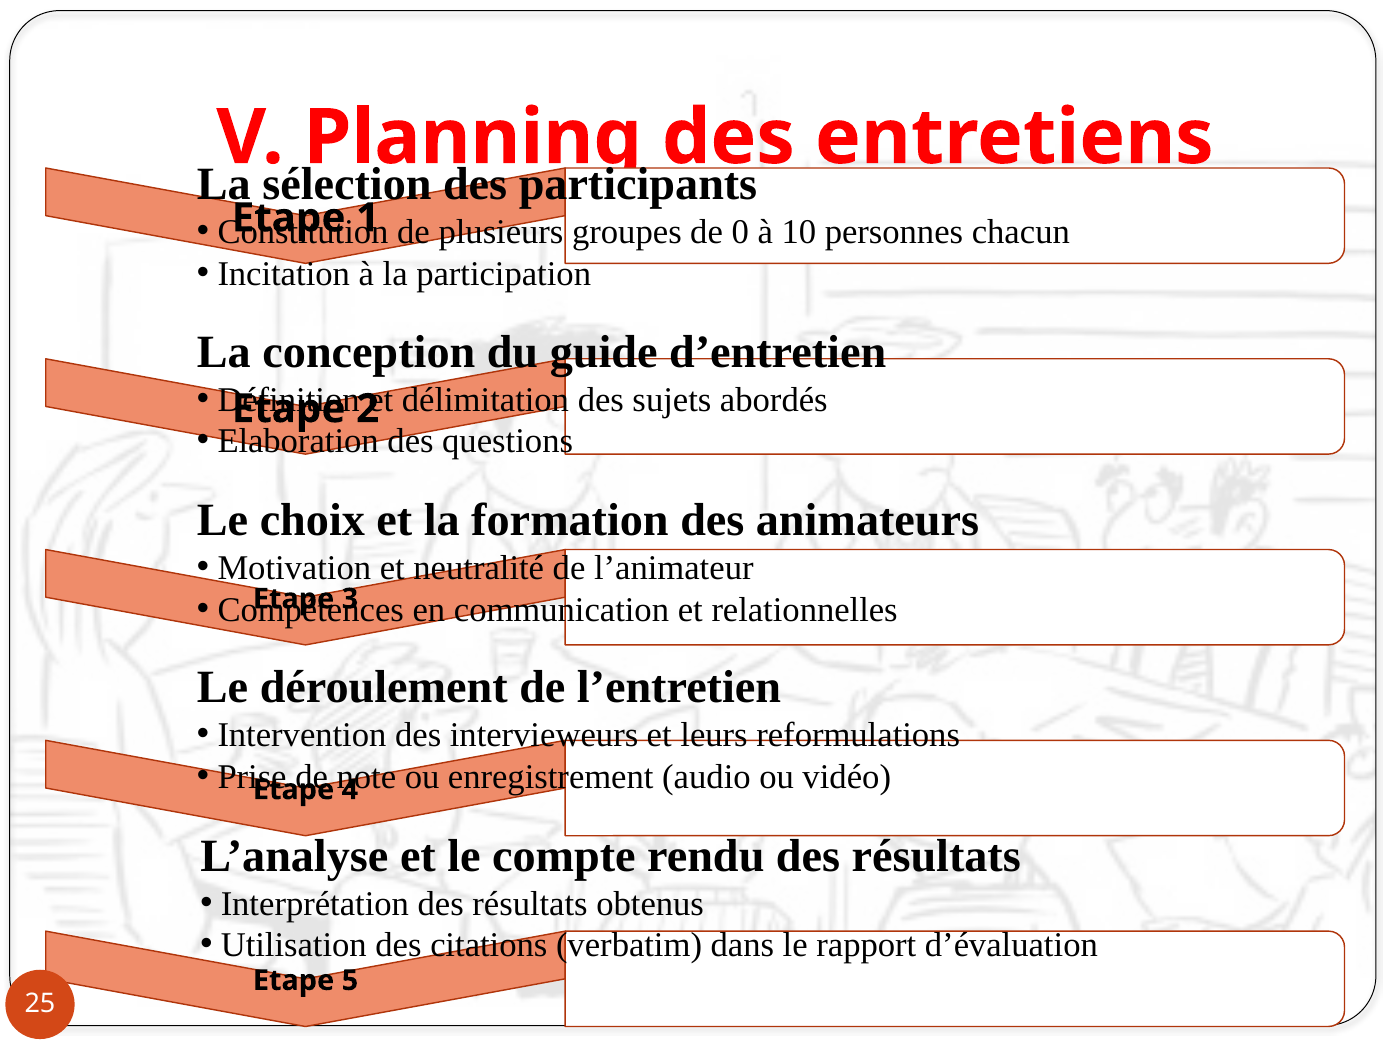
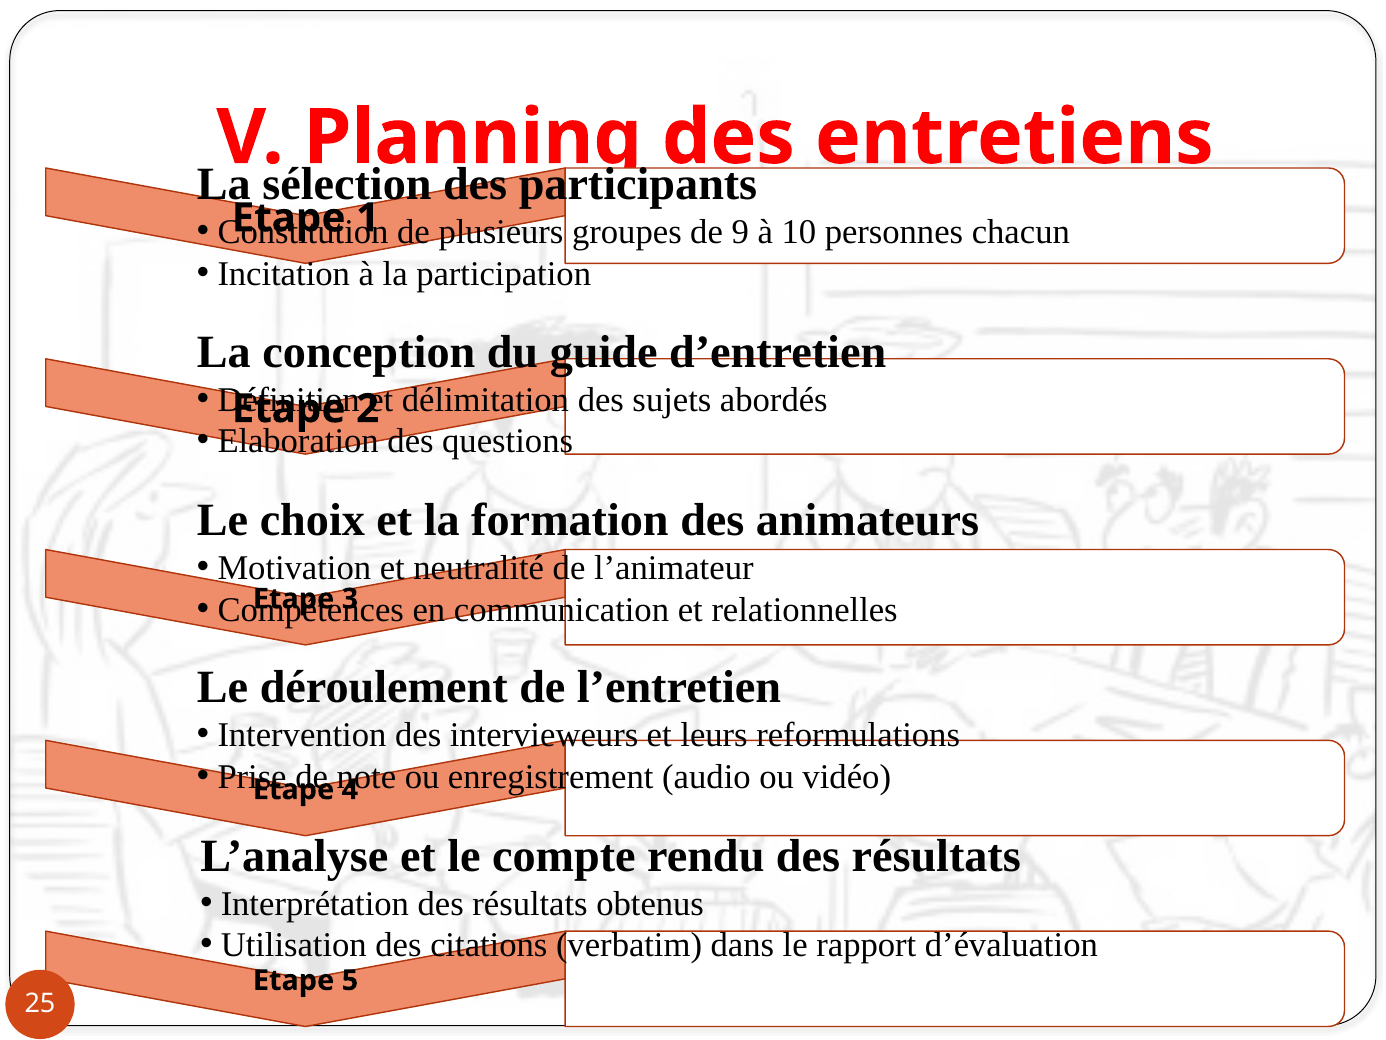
0: 0 -> 9 (740, 232)
